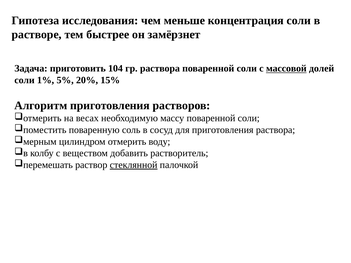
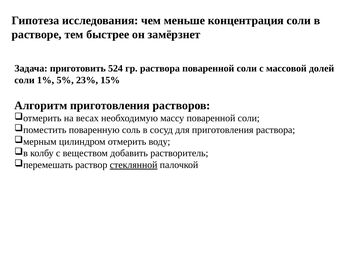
104: 104 -> 524 (115, 69)
массовой underline: present -> none (286, 69)
20%: 20% -> 23% (87, 80)
